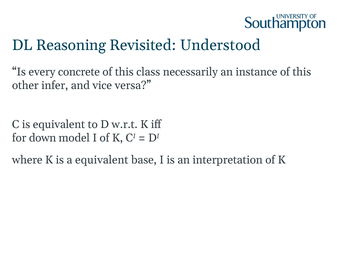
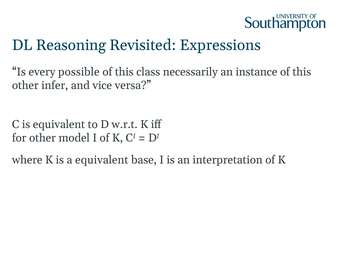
Understood: Understood -> Expressions (220, 45)
concrete: concrete -> possible (79, 72)
for down: down -> other (42, 138)
